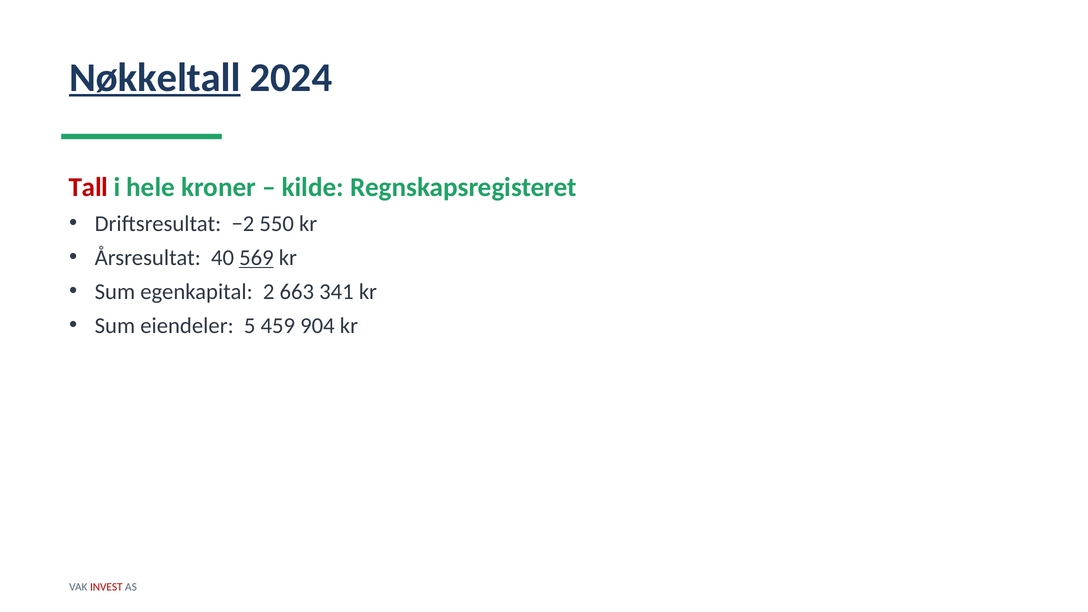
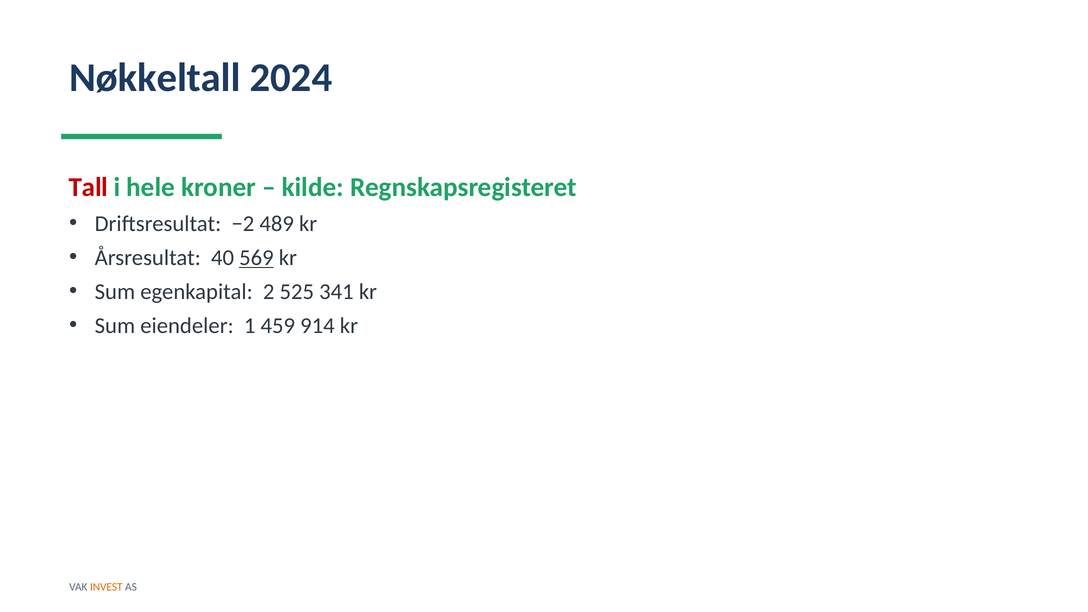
Nøkkeltall underline: present -> none (155, 78)
550: 550 -> 489 (277, 224)
663: 663 -> 525 (297, 292)
5: 5 -> 1 (250, 326)
904: 904 -> 914 (317, 326)
INVEST colour: red -> orange (106, 587)
